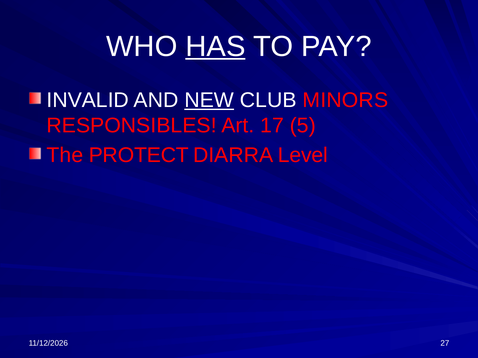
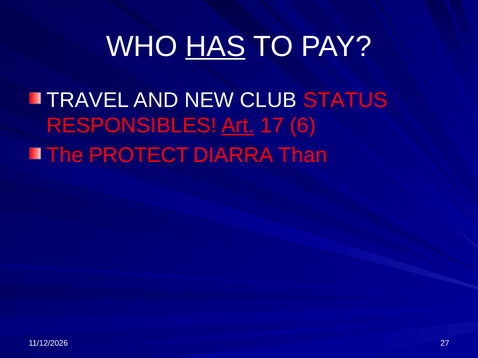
INVALID: INVALID -> TRAVEL (88, 100)
NEW underline: present -> none (209, 100)
MINORS: MINORS -> STATUS (345, 100)
Art underline: none -> present (238, 126)
5: 5 -> 6 (303, 126)
Level: Level -> Than (303, 156)
